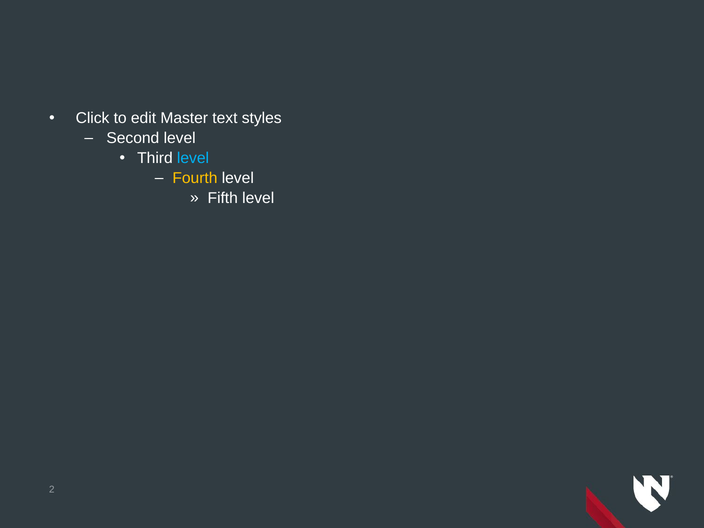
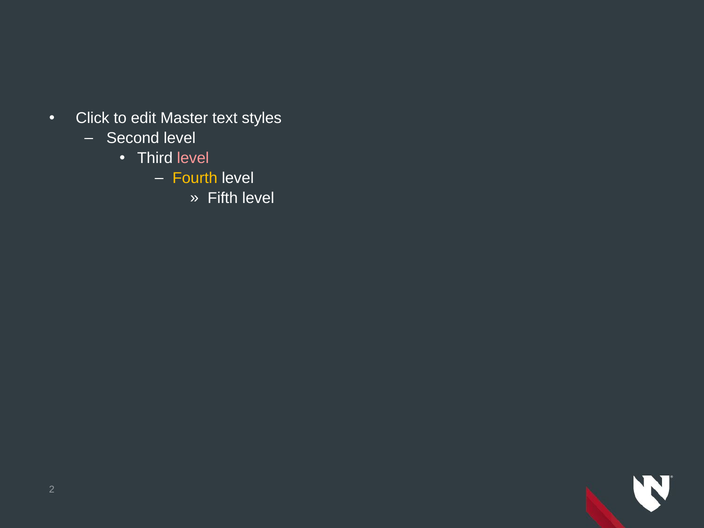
level colour: light blue -> pink (193, 158)
